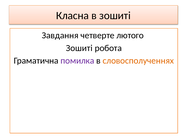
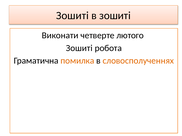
Класна: Класна -> Зошиті (72, 16)
Завдання: Завдання -> Виконати (60, 35)
помилка colour: purple -> orange (77, 61)
